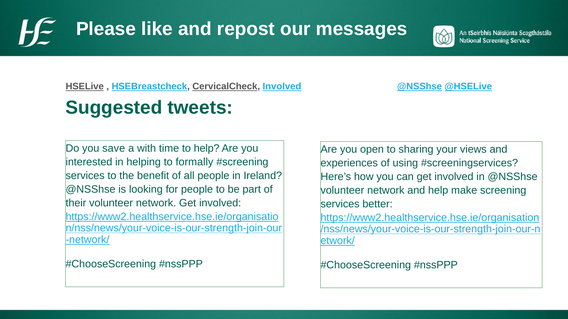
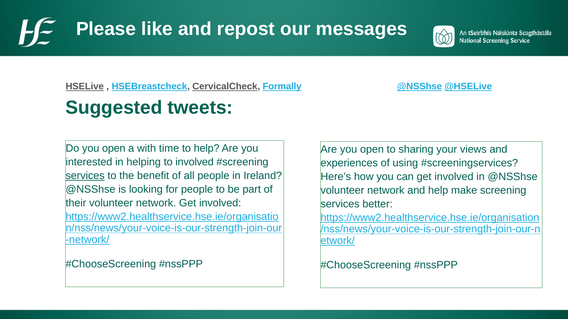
CervicalCheck Involved: Involved -> Formally (282, 87)
Do you save: save -> open (114, 149)
to formally: formally -> involved (195, 162)
services underline: none -> present (85, 176)
